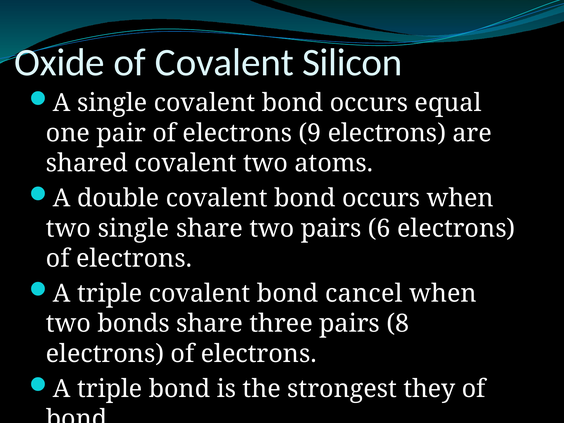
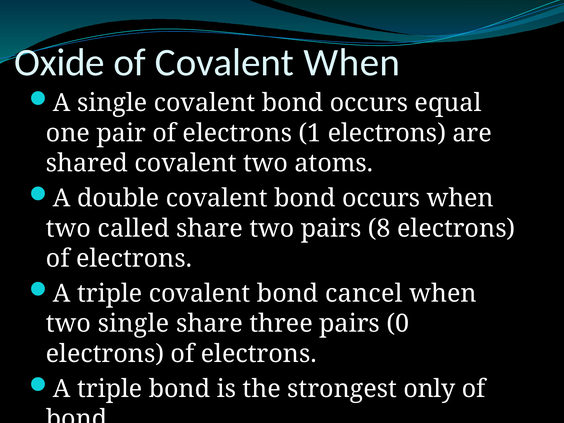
Covalent Silicon: Silicon -> When (352, 63)
9: 9 -> 1 (310, 133)
two single: single -> called (133, 228)
6: 6 -> 8 (379, 228)
two bonds: bonds -> single (133, 324)
8: 8 -> 0 (398, 324)
they: they -> only (429, 389)
